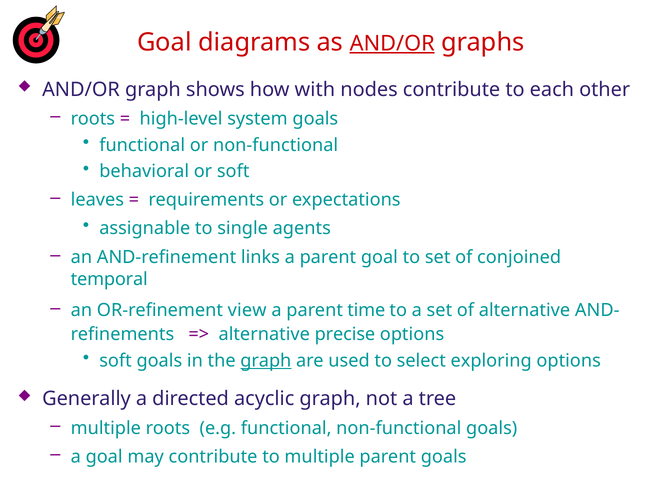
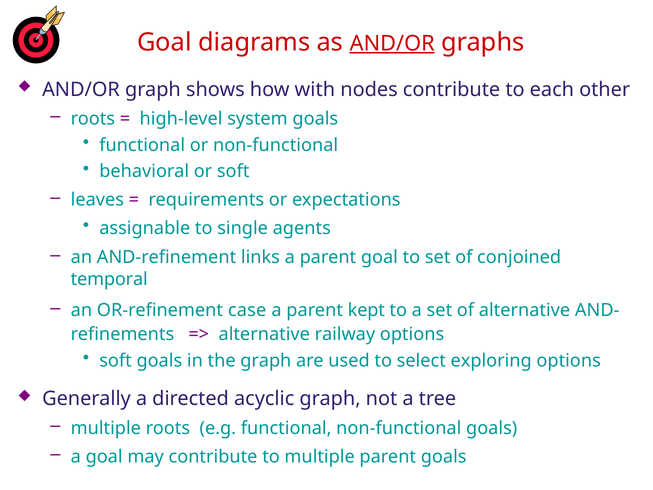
view: view -> case (247, 310)
time: time -> kept (366, 310)
precise: precise -> railway (345, 334)
graph underline: present -> none (266, 361)
